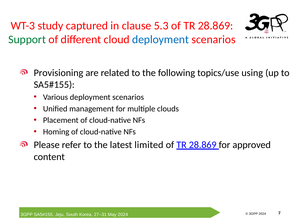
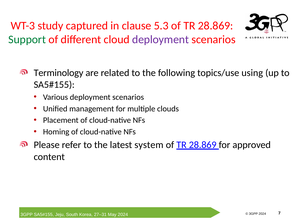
deployment colour: blue -> purple (161, 40)
Provisioning: Provisioning -> Terminology (59, 73)
limited: limited -> system (149, 145)
